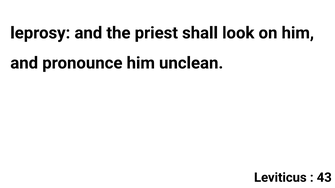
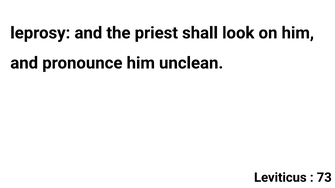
43: 43 -> 73 (324, 178)
